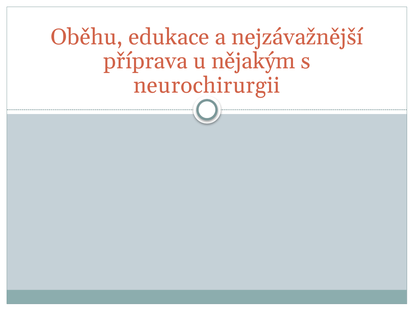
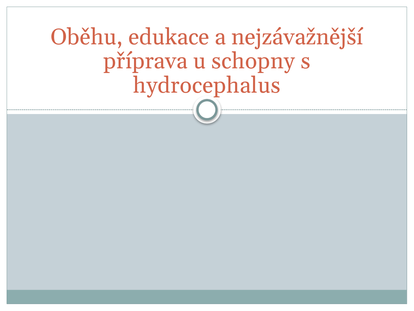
nějakým: nějakým -> schopny (253, 61)
neurochirurgii: neurochirurgii -> hydrocephalus (207, 85)
